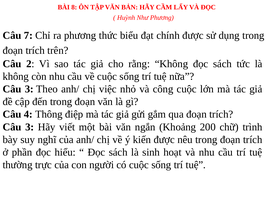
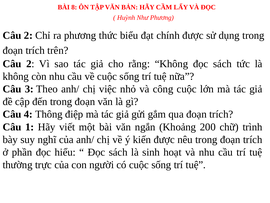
7: 7 -> 2 (28, 35)
3: 3 -> 1 (30, 127)
